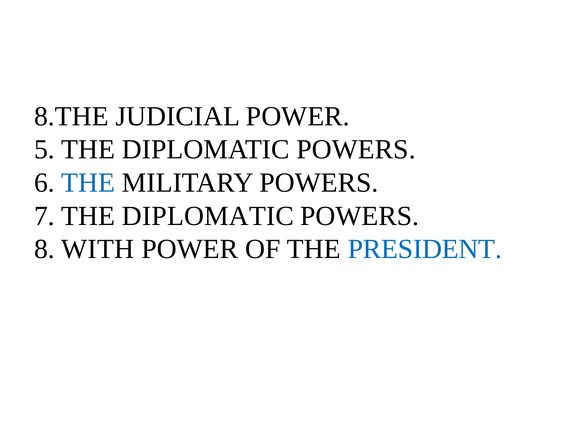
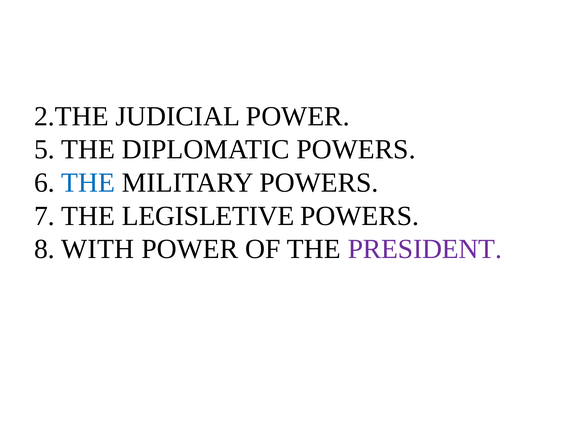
8.THE: 8.THE -> 2.THE (71, 116)
7 THE DIPLOMATIC: DIPLOMATIC -> LEGISLETIVE (208, 216)
PRESIDENT colour: blue -> purple (425, 249)
